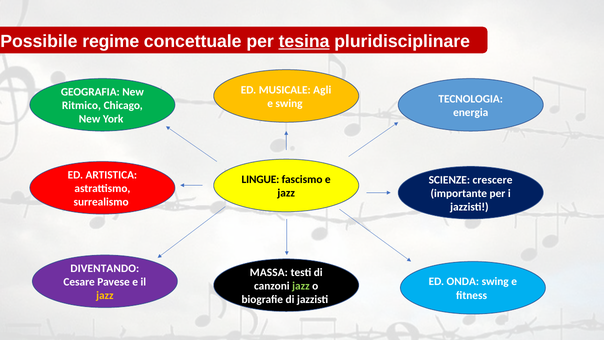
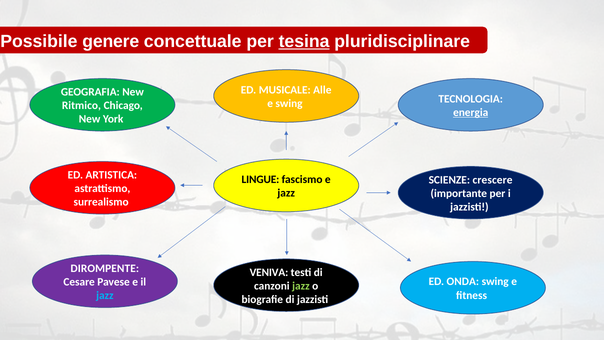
regime: regime -> genere (111, 41)
Agli: Agli -> Alle (322, 90)
energia underline: none -> present (471, 112)
DIVENTANDO: DIVENTANDO -> DIROMPENTE (105, 268)
MASSA: MASSA -> VENIVA (269, 272)
jazz colour: yellow -> light blue (105, 295)
